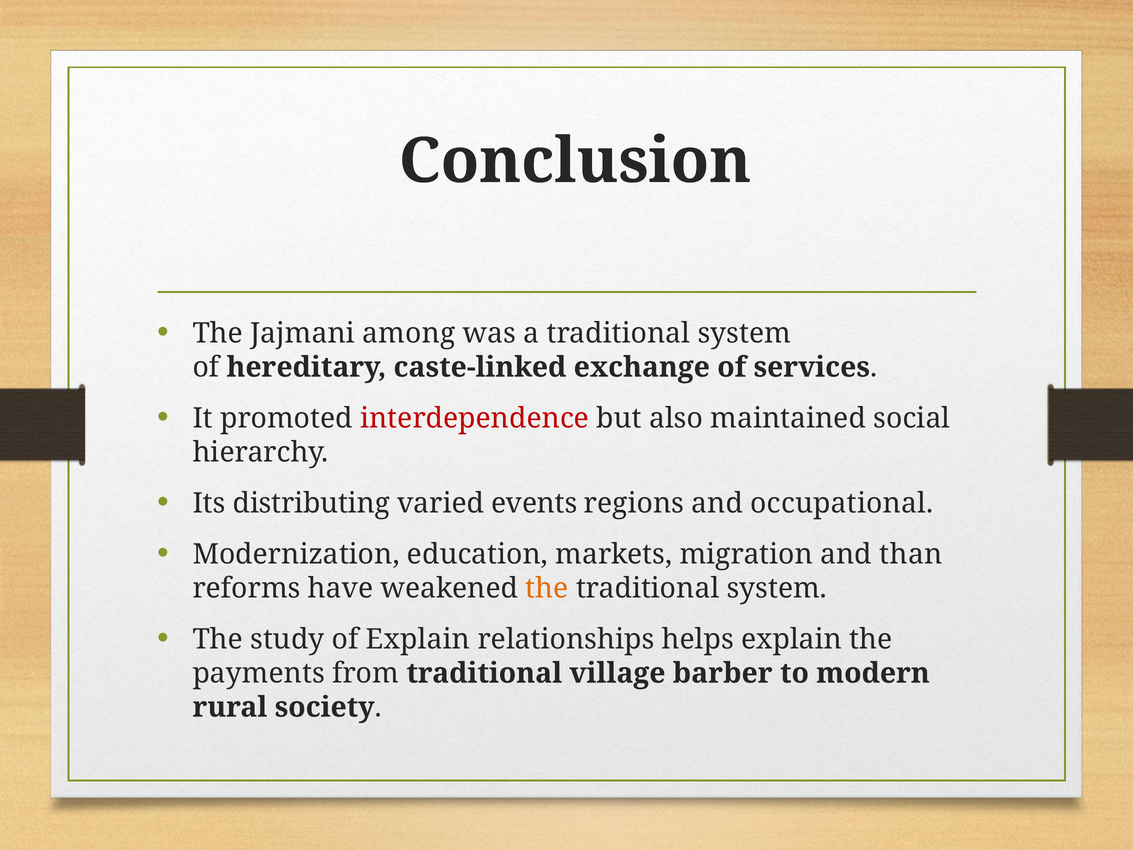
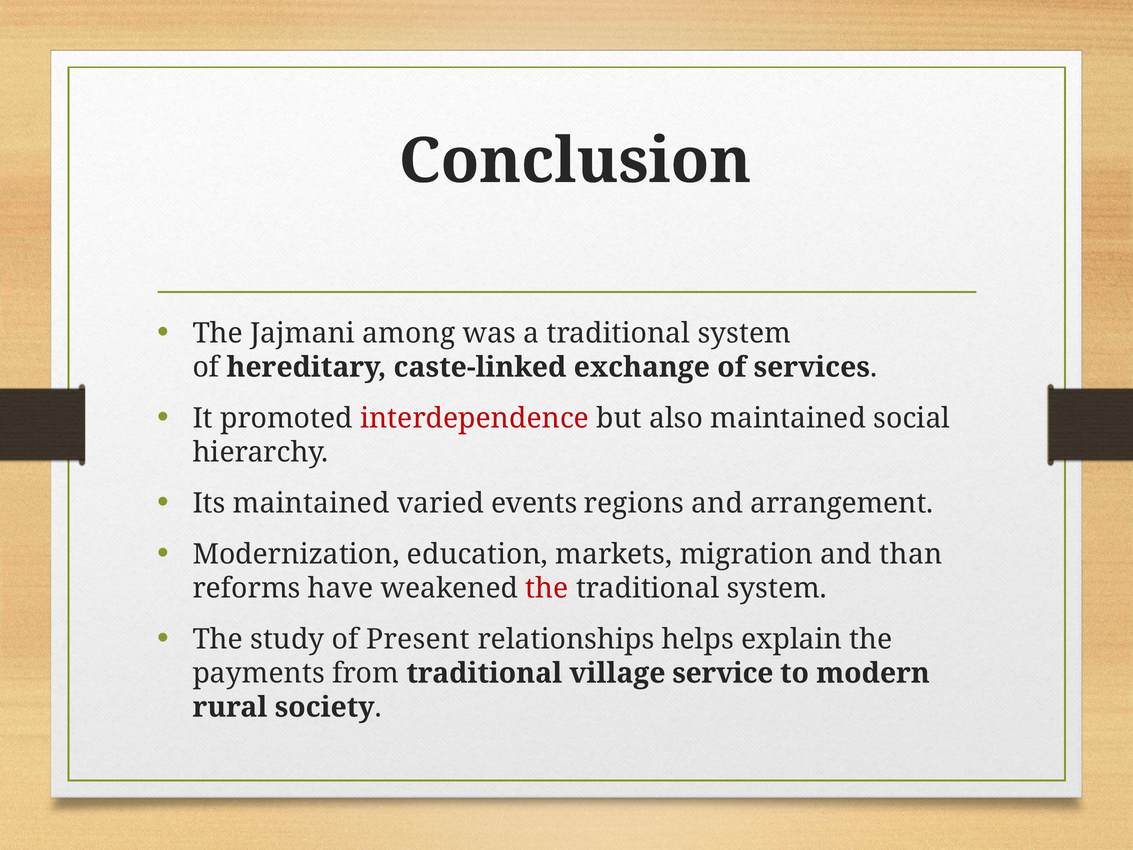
Its distributing: distributing -> maintained (311, 503)
occupational: occupational -> arrangement (842, 503)
the colour: orange -> red (547, 588)
of Explain: Explain -> Present (418, 639)
barber: barber -> service (723, 673)
